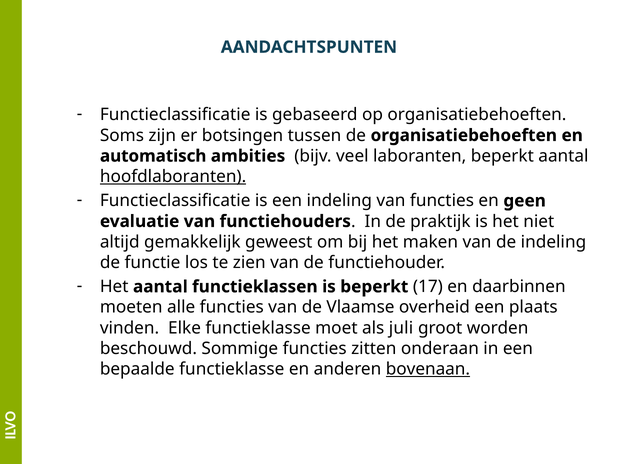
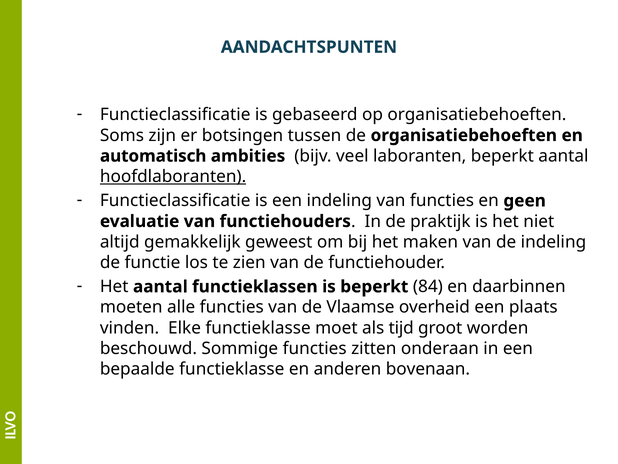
17: 17 -> 84 (428, 286)
juli: juli -> tijd (401, 328)
bovenaan underline: present -> none (428, 369)
